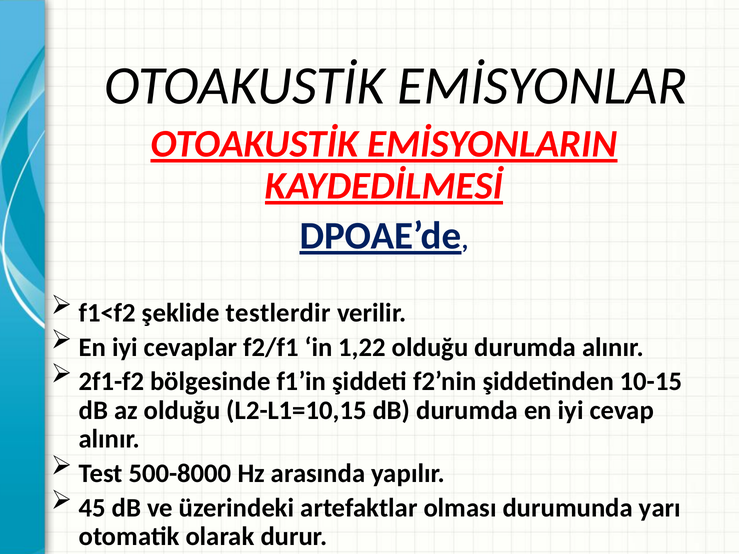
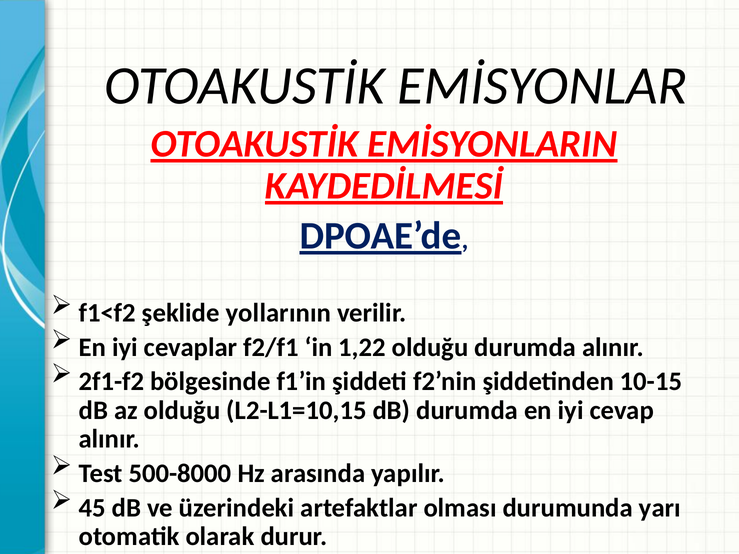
testlerdir: testlerdir -> yollarının (278, 313)
